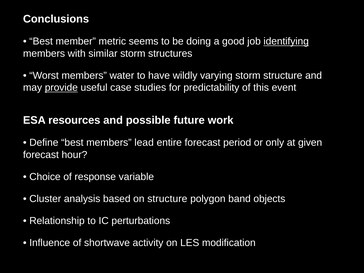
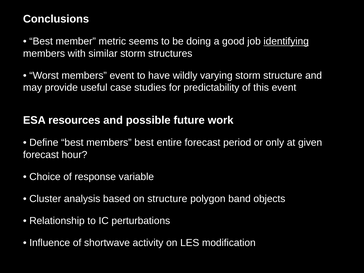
members water: water -> event (122, 76)
provide underline: present -> none (61, 88)
members lead: lead -> best (144, 143)
